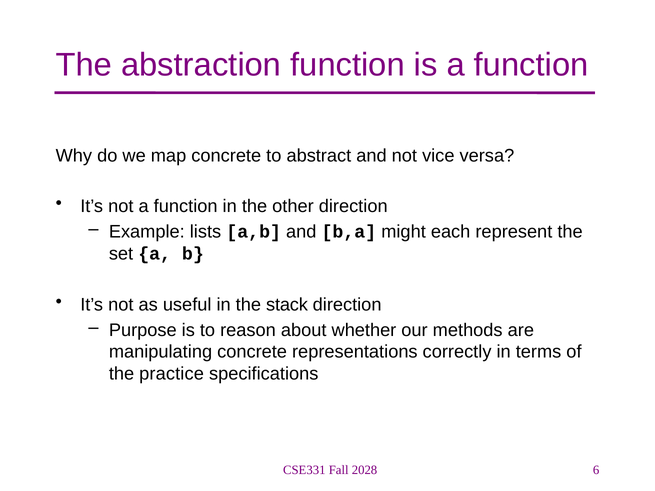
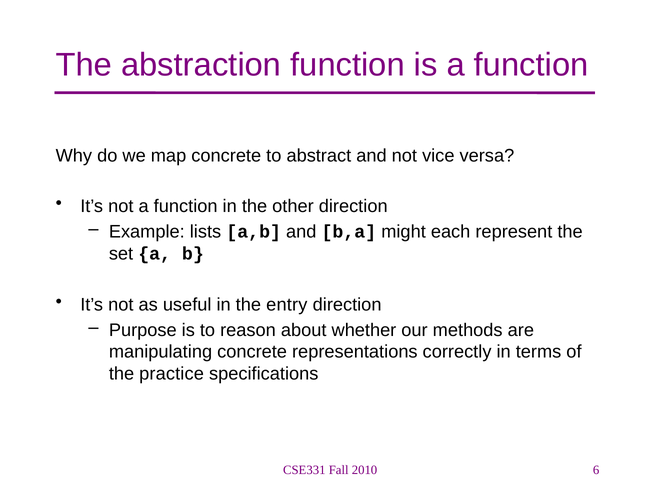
stack: stack -> entry (287, 305)
2028: 2028 -> 2010 (365, 470)
